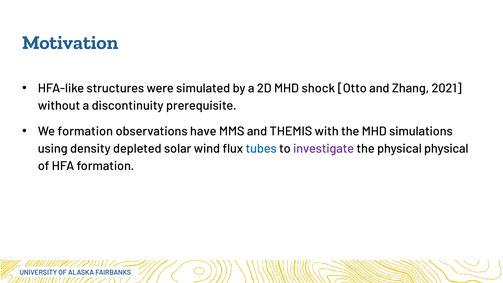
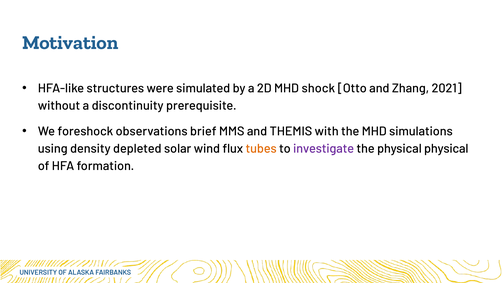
We formation: formation -> foreshock (85, 131)
have: have -> brief (203, 131)
tubes colour: blue -> orange (261, 149)
